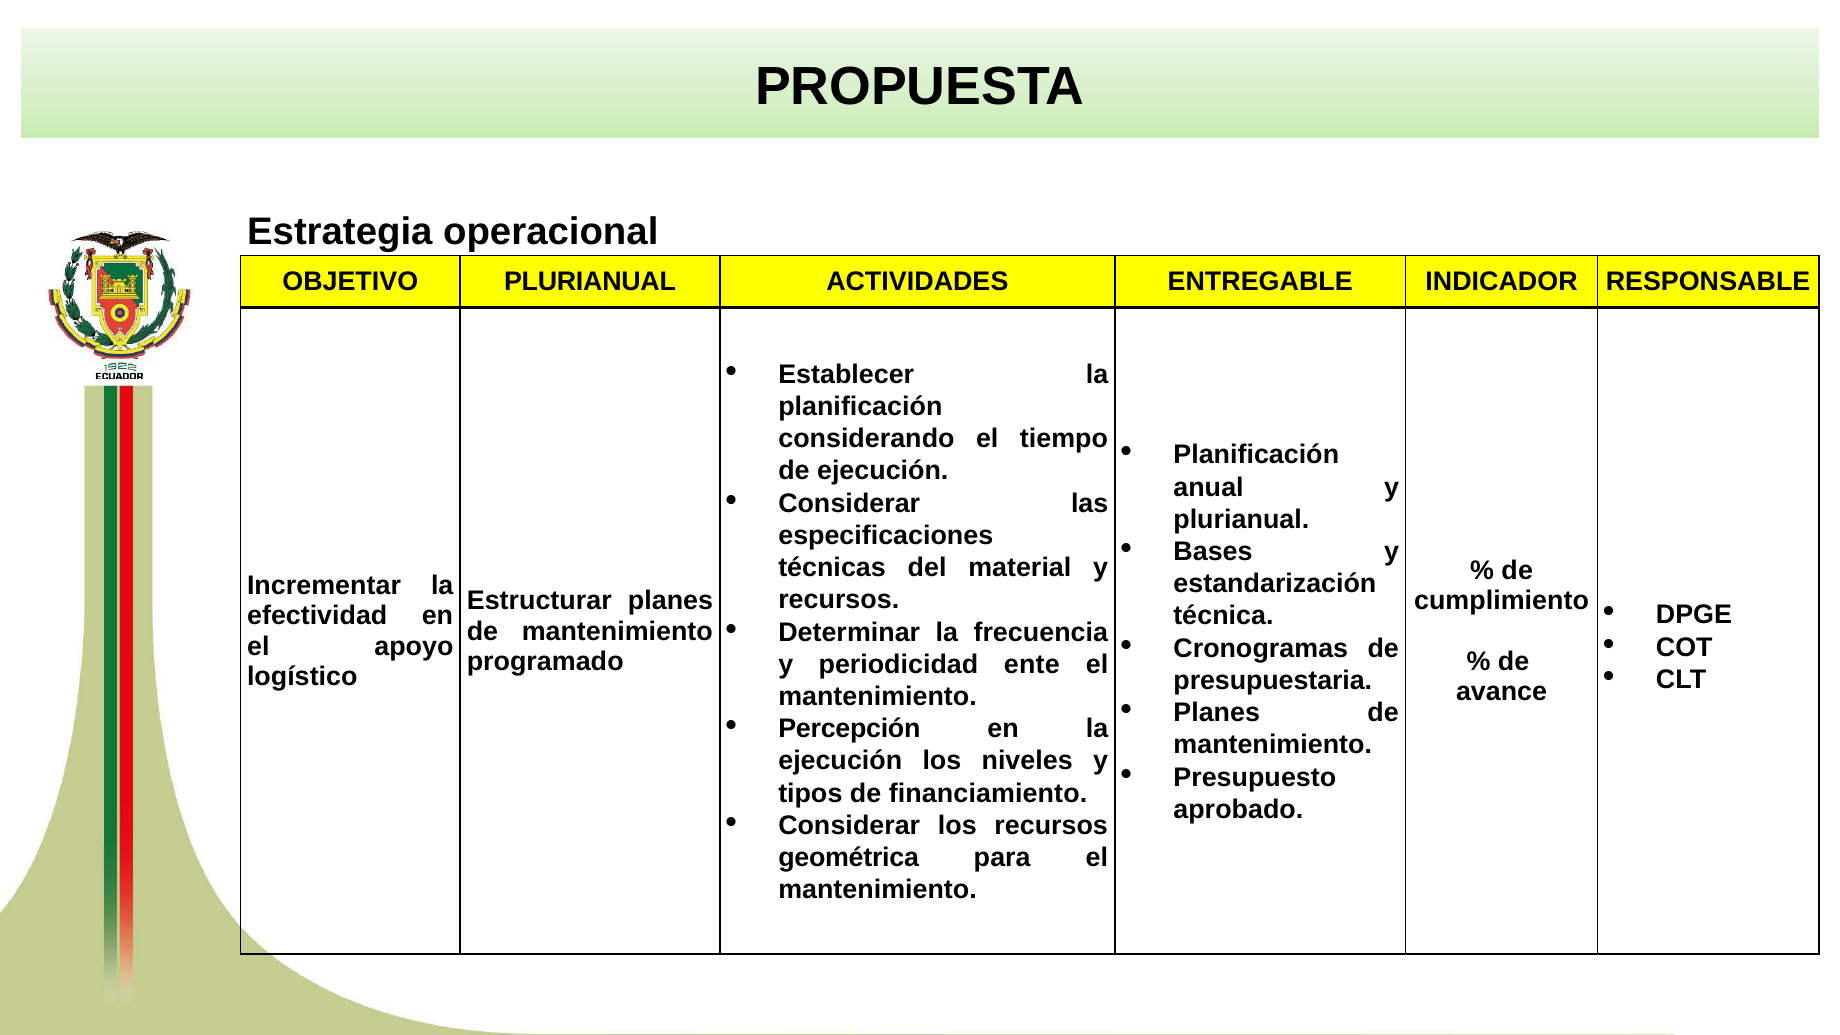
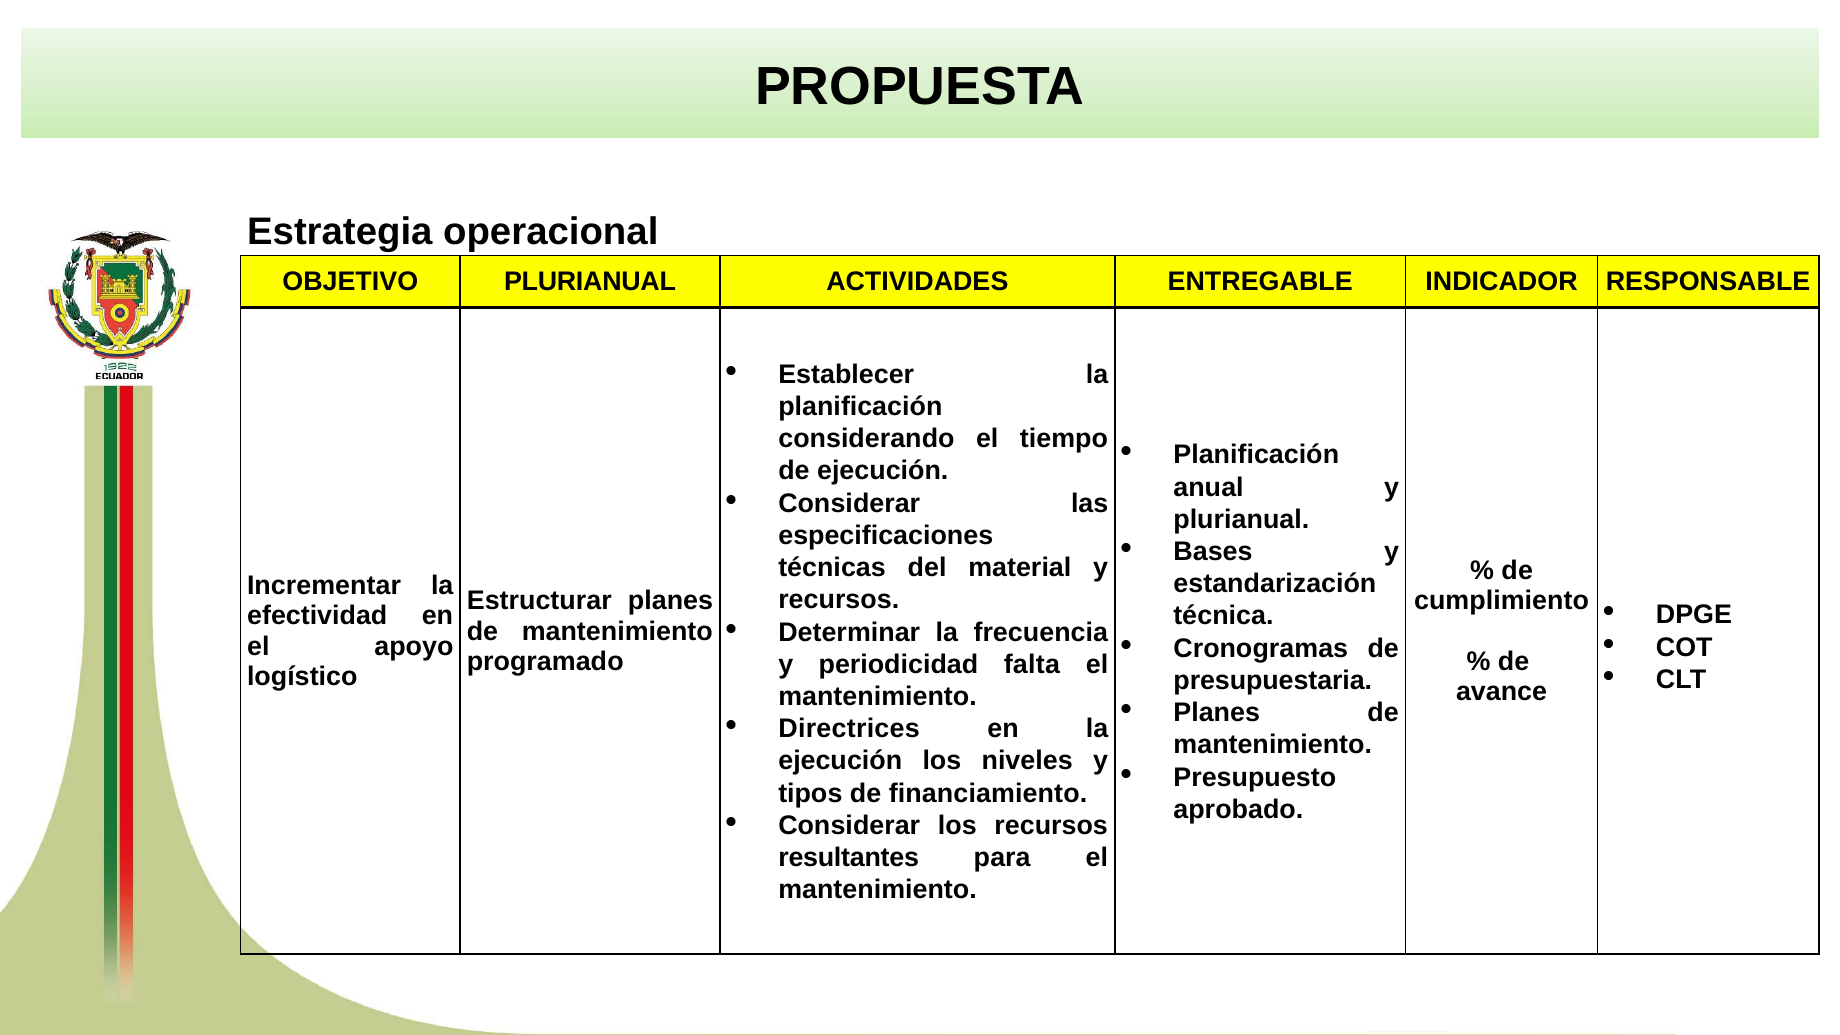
ente: ente -> falta (1032, 664)
Percepción: Percepción -> Directrices (849, 729)
geométrica: geométrica -> resultantes (849, 858)
